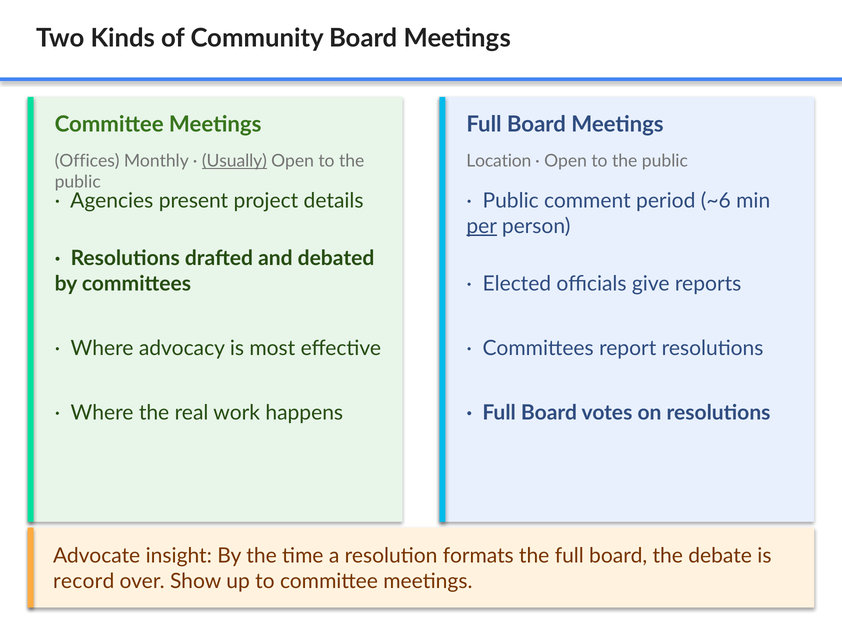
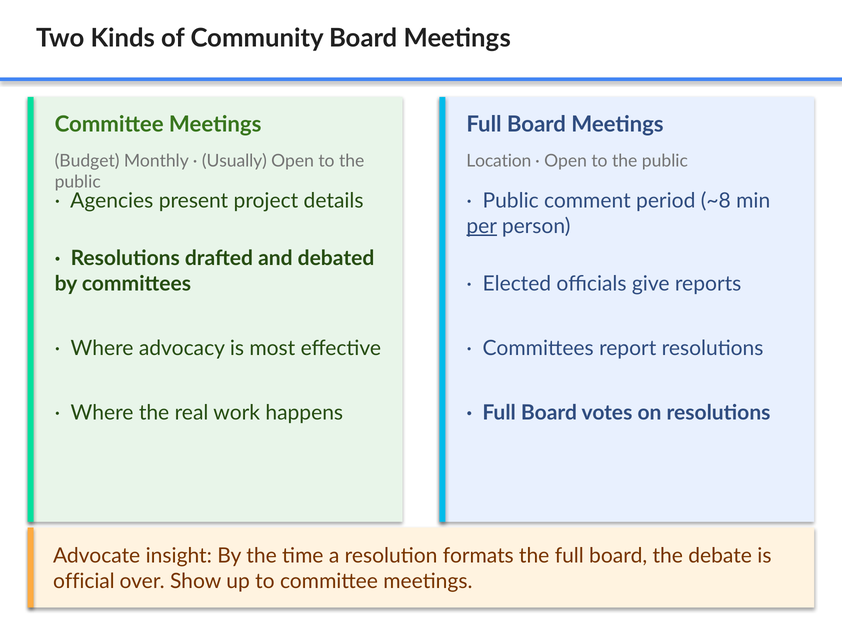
Offices: Offices -> Budget (87, 161)
Usually underline: present -> none (234, 161)
~6: ~6 -> ~8 (716, 201)
record: record -> official (84, 582)
